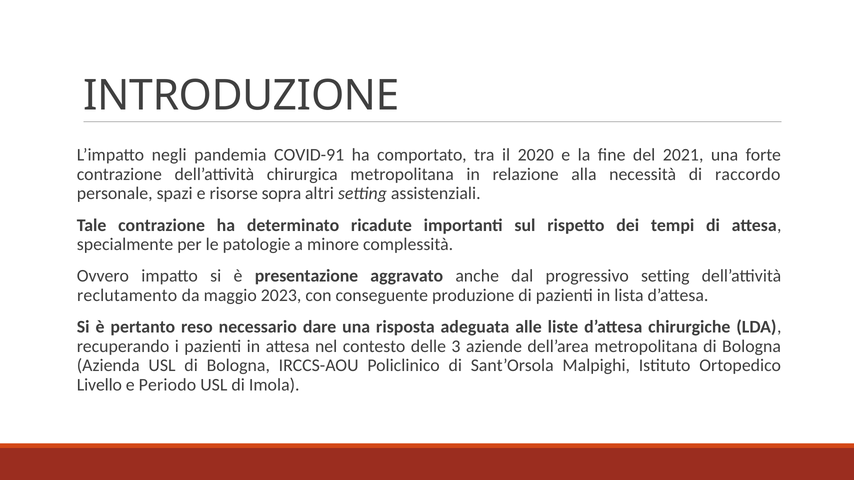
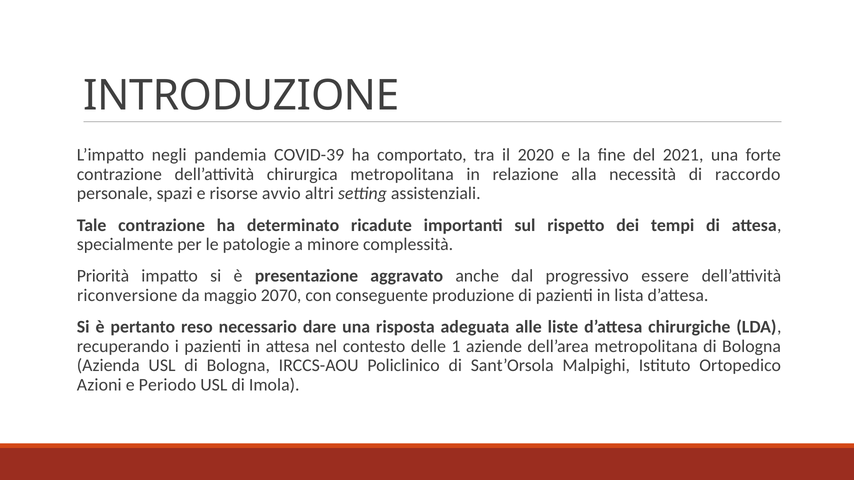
COVID-91: COVID-91 -> COVID-39 (309, 155)
sopra: sopra -> avvio (281, 194)
Ovvero: Ovvero -> Priorità (103, 276)
progressivo setting: setting -> essere (665, 276)
reclutamento: reclutamento -> riconversione (127, 296)
2023: 2023 -> 2070 (281, 296)
3: 3 -> 1 (456, 346)
Livello: Livello -> Azioni (99, 385)
